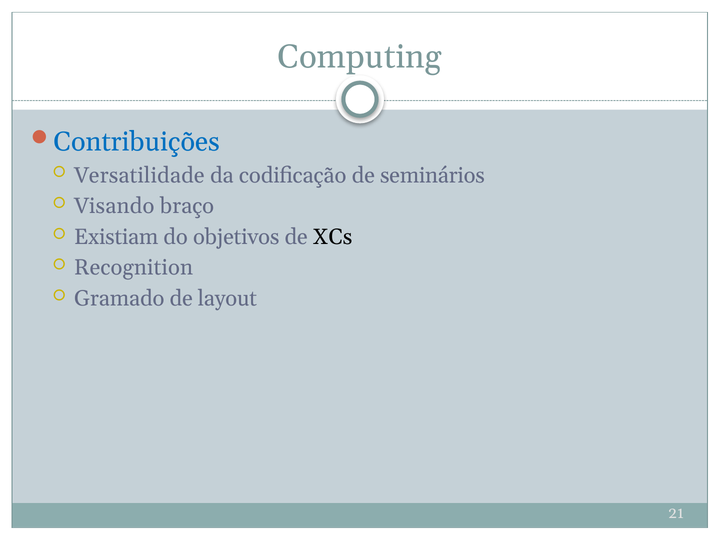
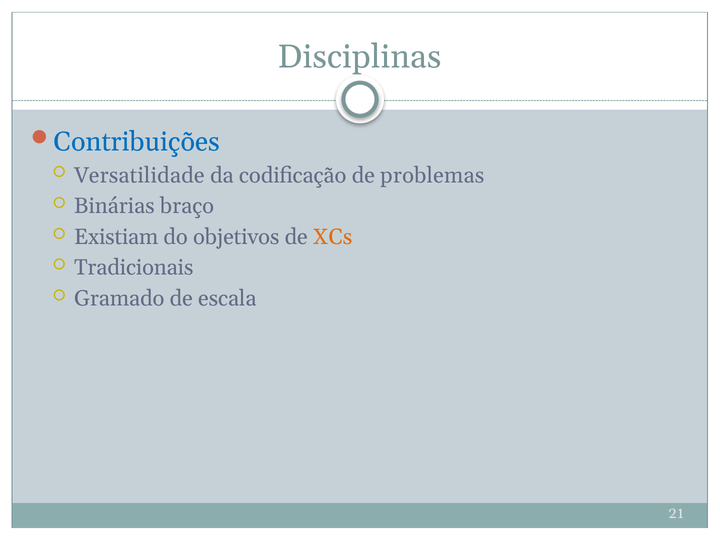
Computing: Computing -> Disciplinas (360, 57)
seminários: seminários -> problemas (432, 175)
Visando: Visando -> Binárias (114, 206)
XCs colour: black -> orange (333, 237)
Recognition: Recognition -> Tradicionais (134, 268)
layout: layout -> escala (227, 298)
